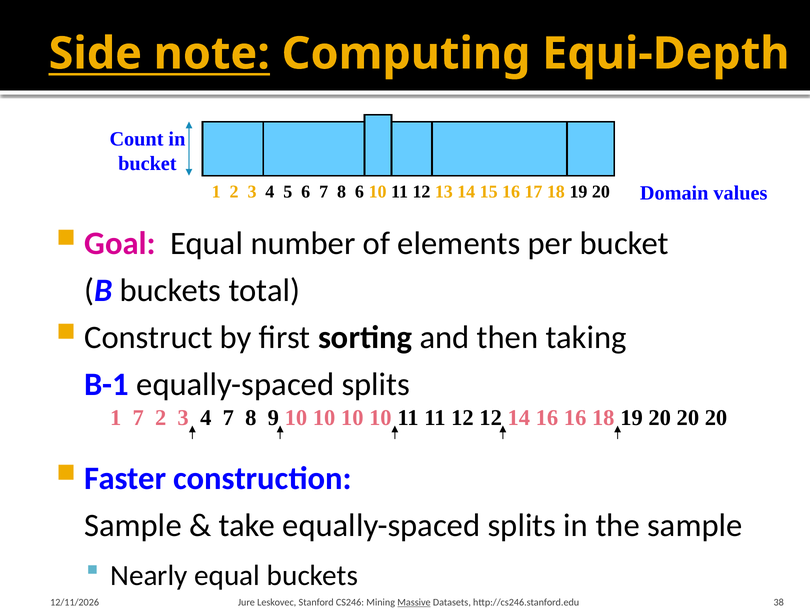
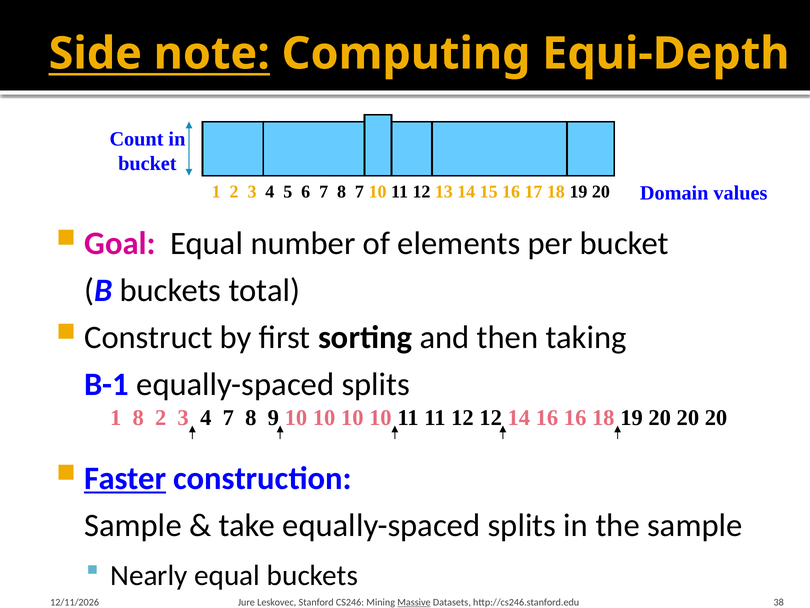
8 6: 6 -> 7 (359, 192)
1 7: 7 -> 8 (138, 417)
Faster underline: none -> present (125, 478)
